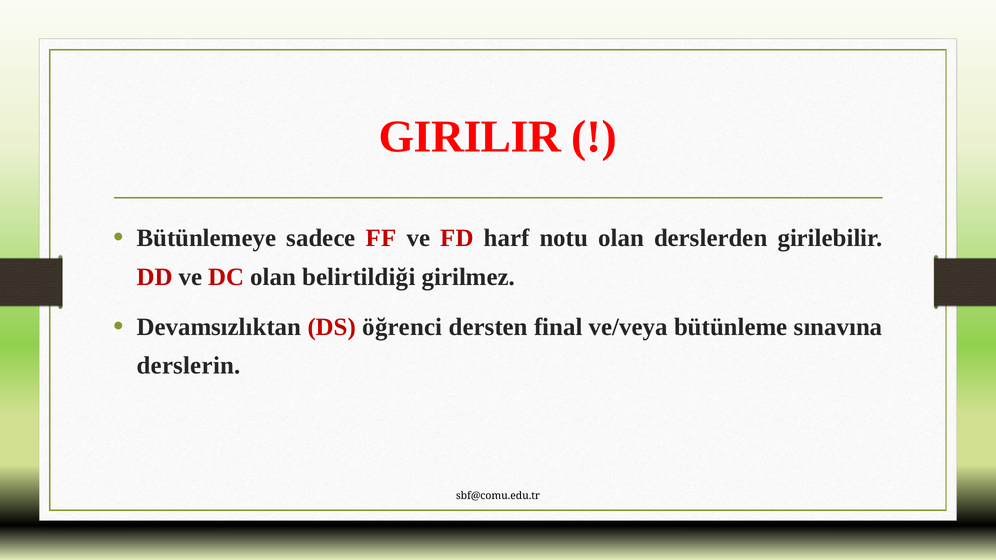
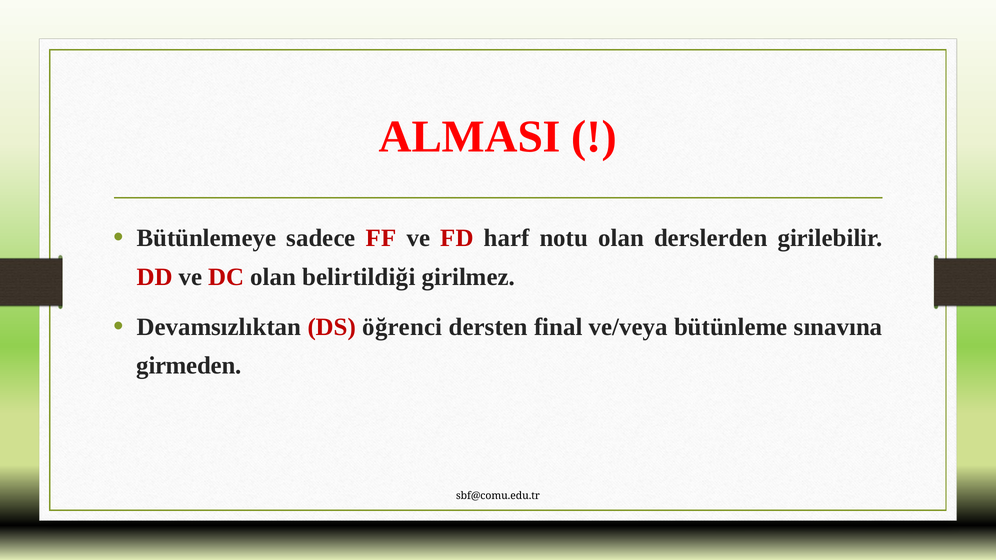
GIRILIR: GIRILIR -> ALMASI (470, 137)
derslerin: derslerin -> girmeden (189, 366)
